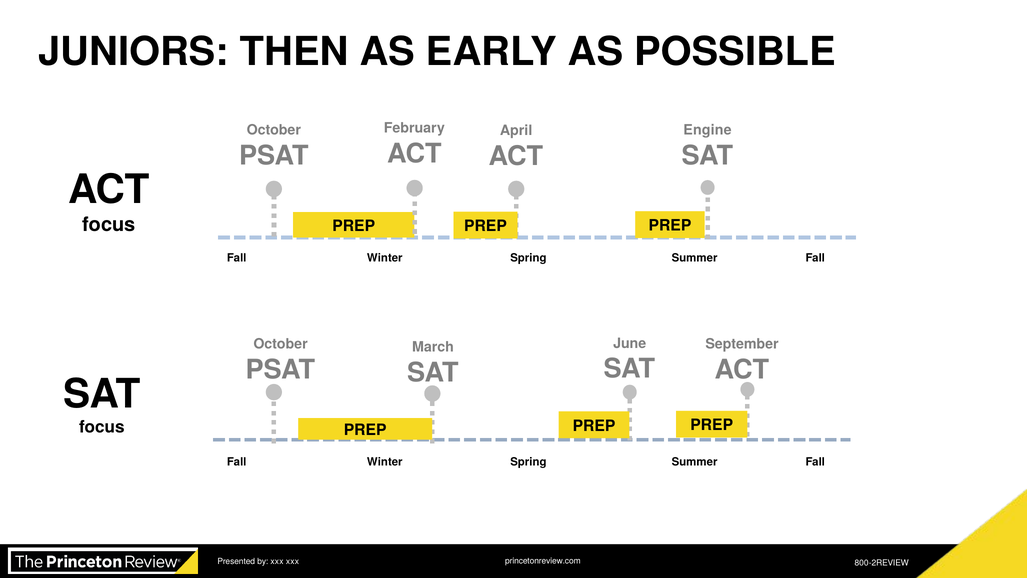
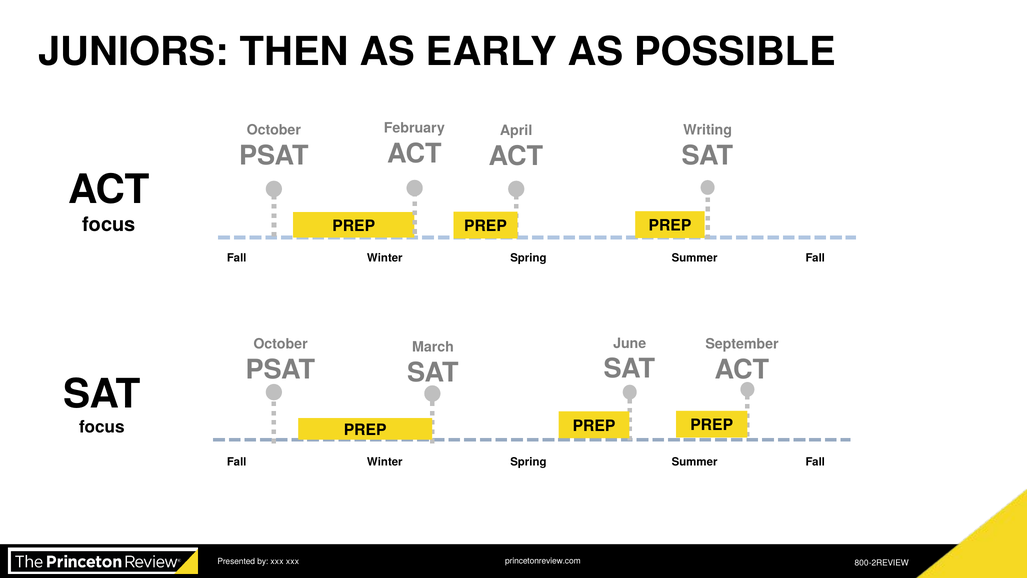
Engine: Engine -> Writing (708, 130)
